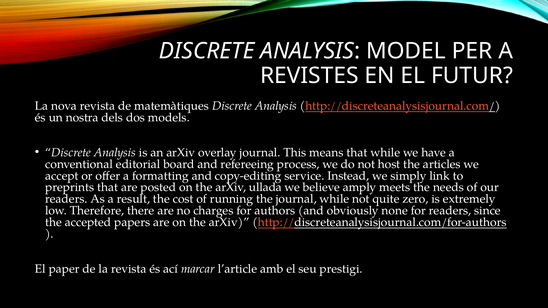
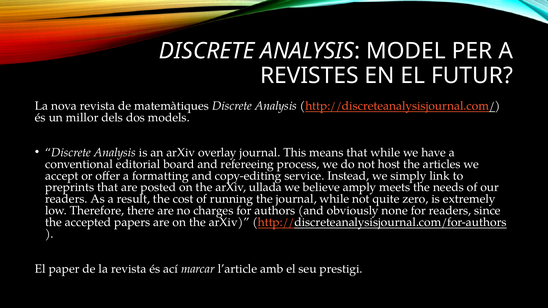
nostra: nostra -> millor (82, 118)
